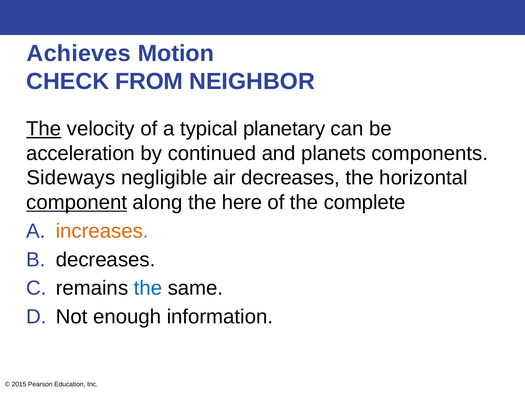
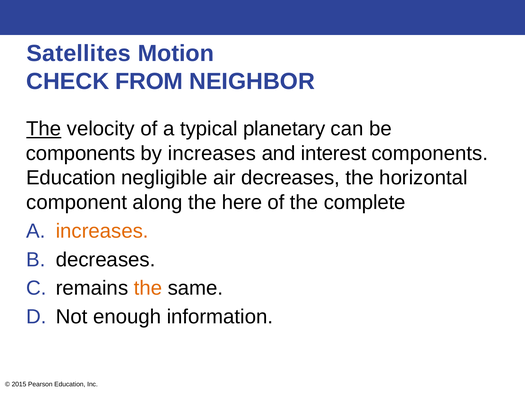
Achieves: Achieves -> Satellites (79, 54)
acceleration: acceleration -> components (81, 153)
by continued: continued -> increases (212, 153)
planets: planets -> interest (334, 153)
Sideways: Sideways -> Education (71, 178)
component underline: present -> none (77, 202)
the colour: blue -> orange (148, 288)
